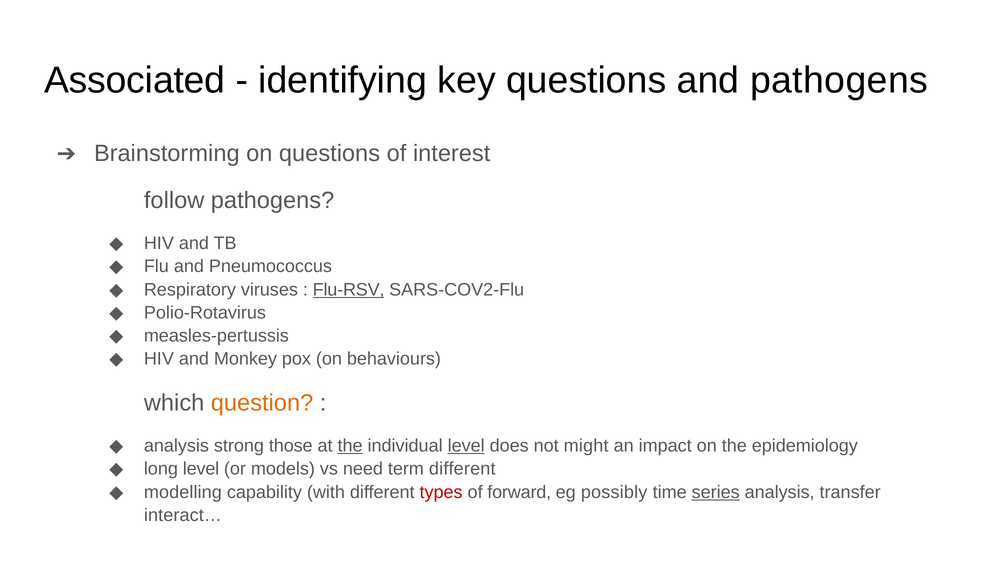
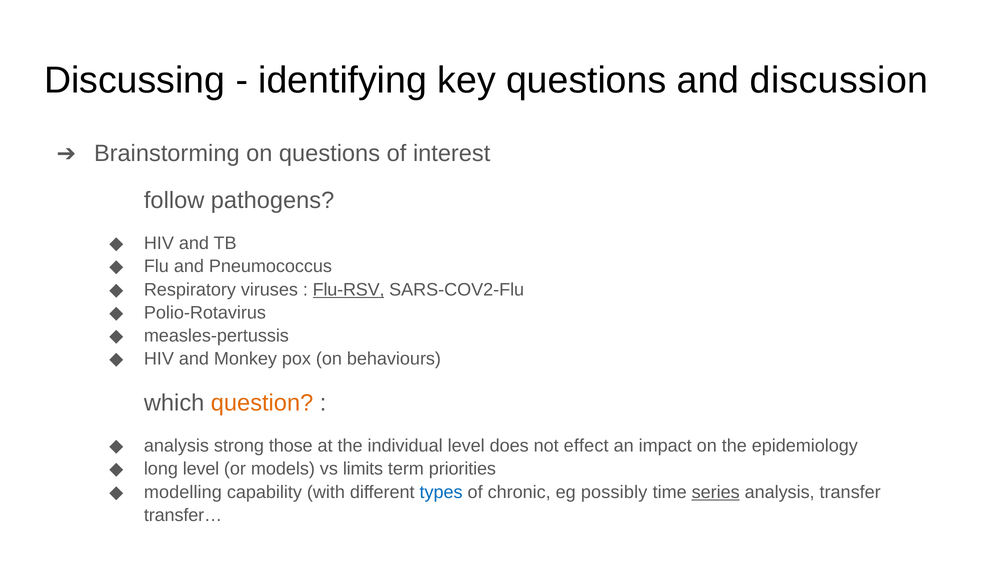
Associated: Associated -> Discussing (135, 80)
and pathogens: pathogens -> discussion (839, 80)
the underline: present -> none (350, 446)
level underline: present -> none (466, 446)
might: might -> effect (586, 446)
need: need -> limits (363, 469)
term different: different -> priorities (462, 469)
types colour: red -> blue (441, 492)
forward: forward -> chronic (519, 492)
interact…: interact… -> transfer… (183, 515)
